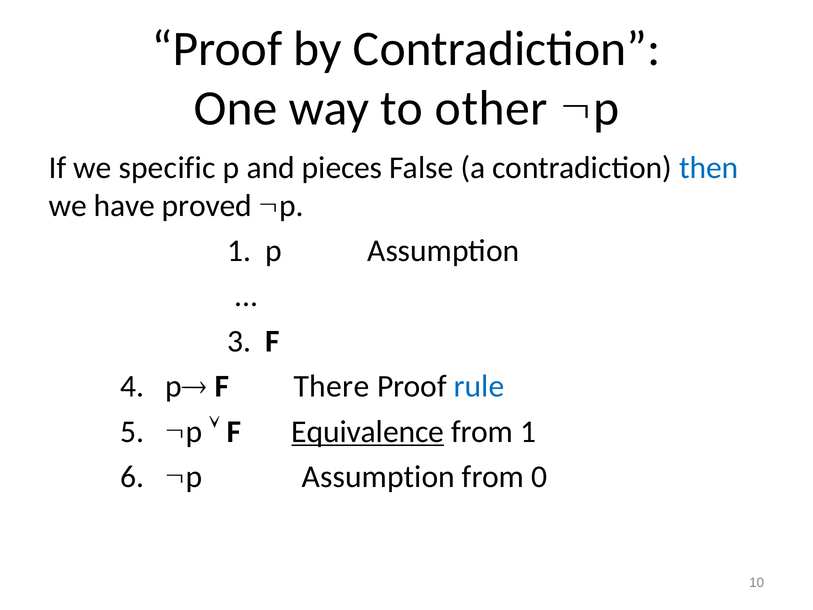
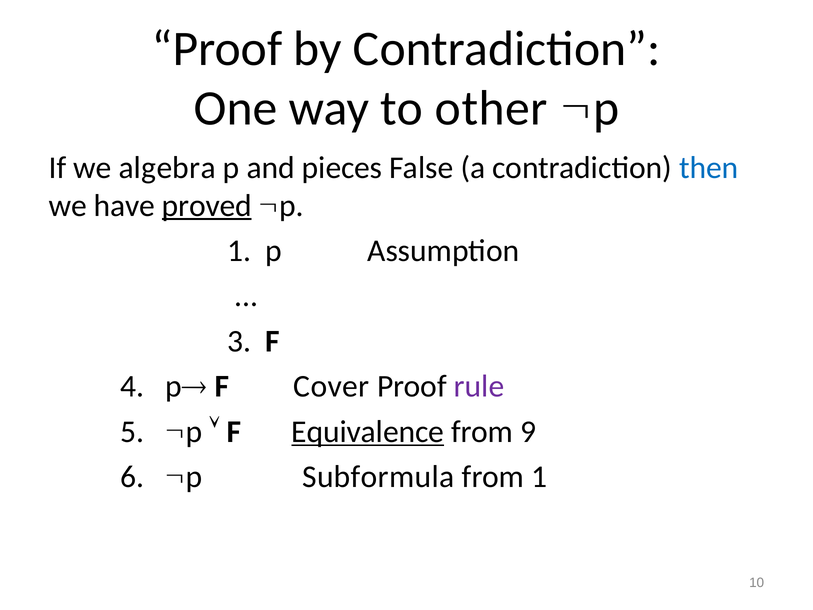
specific: specific -> algebra (167, 168)
proved underline: none -> present (207, 205)
There: There -> Cover (331, 386)
rule colour: blue -> purple (479, 386)
from 1: 1 -> 9 (528, 431)
p Assumption: Assumption -> Subformula (378, 477)
from 0: 0 -> 1 (539, 477)
